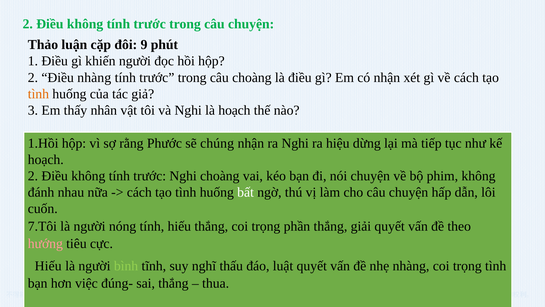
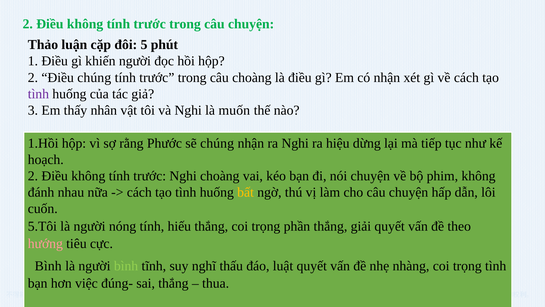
9: 9 -> 5 (144, 45)
Điều nhàng: nhàng -> chúng (94, 77)
tình colour: orange -> purple (38, 94)
là hoạch: hoạch -> muốn (234, 110)
bất colour: white -> yellow (246, 192)
7.Tôi: 7.Tôi -> 5.Tôi (42, 226)
Hiếu: Hiếu -> Bình (48, 265)
